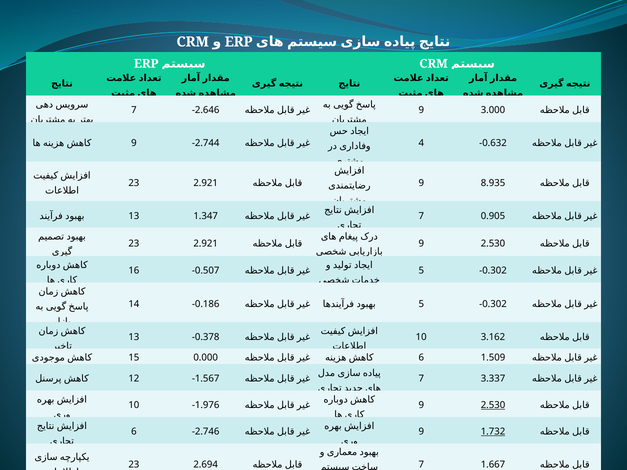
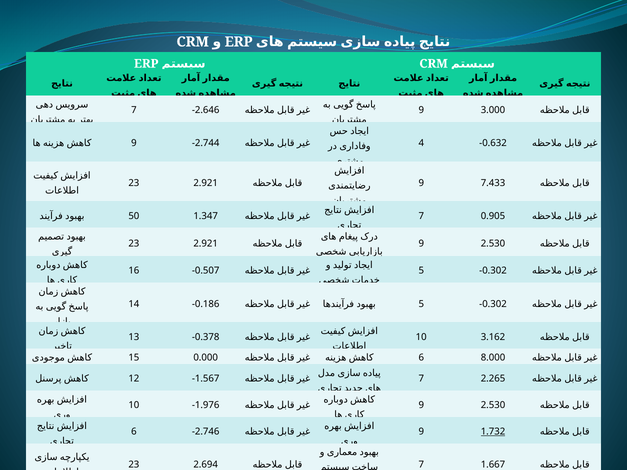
8.935: 8.935 -> 7.433 (493, 183)
13: 13 -> 50 (134, 216)
1.509: 1.509 -> 8.000 (493, 358)
3.337: 3.337 -> 2.265 (493, 379)
2.530 underline: present -> none (493, 405)
